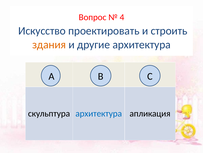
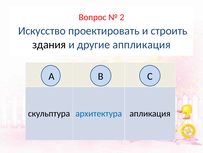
4: 4 -> 2 (122, 17)
здания colour: orange -> black (49, 44)
другие архитектура: архитектура -> аппликация (142, 44)
